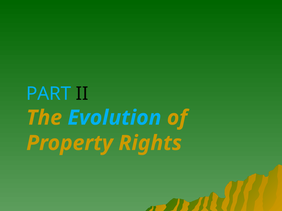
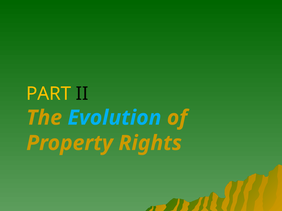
PART colour: light blue -> yellow (49, 94)
